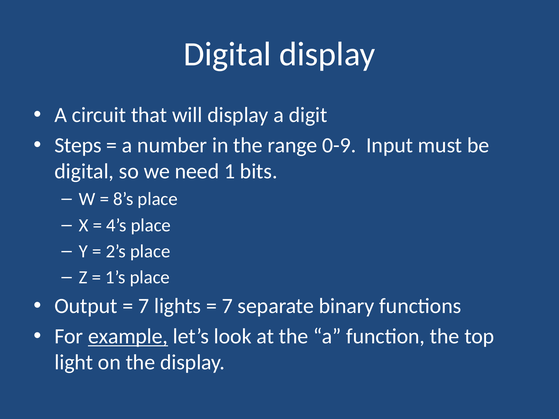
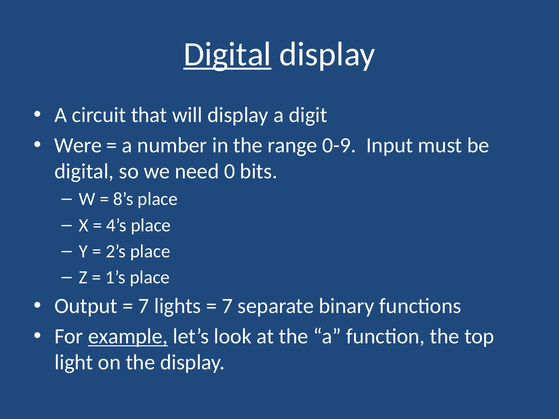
Digital underline: none -> present (227, 54)
Steps: Steps -> Were (78, 146)
1: 1 -> 0 (230, 172)
